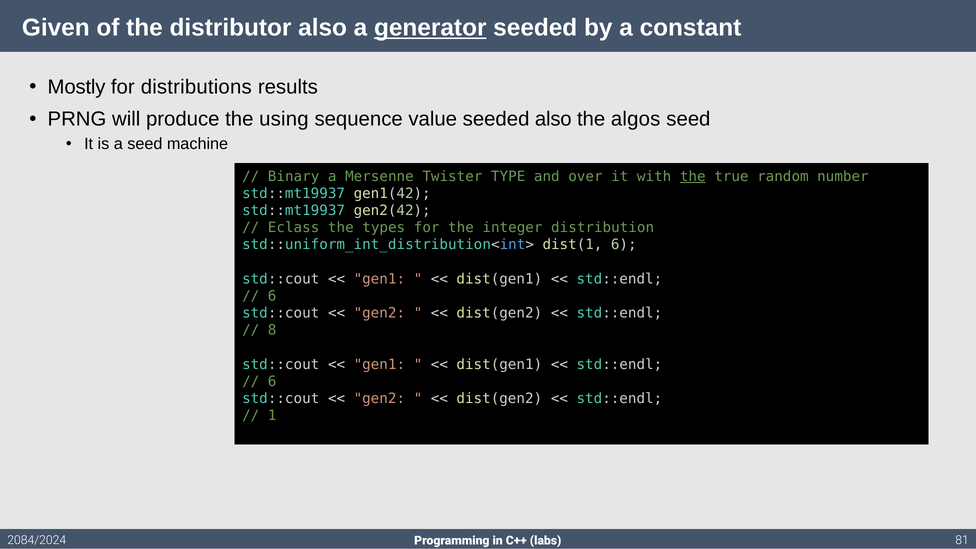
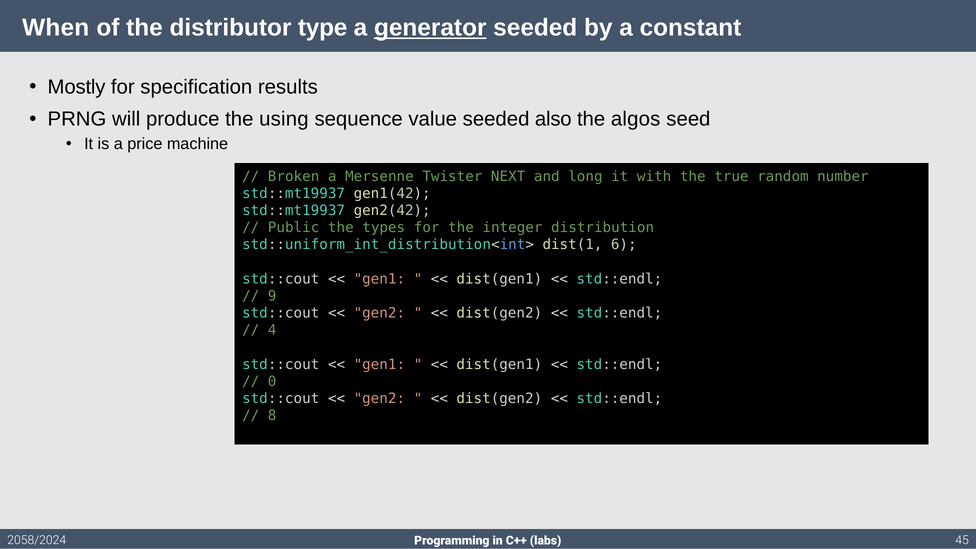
Given: Given -> When (56, 28)
distributor also: also -> type (323, 28)
distributions: distributions -> specification (196, 87)
a seed: seed -> price (145, 144)
Binary: Binary -> Broken (294, 176)
TYPE: TYPE -> NEXT (508, 176)
over: over -> long (585, 176)
the underline: present -> none (693, 176)
Eclass: Eclass -> Public (294, 228)
6: 6 -> 9 (272, 296)
8: 8 -> 4 (272, 330)
6: 6 -> 0 (272, 381)
1: 1 -> 8 (272, 416)
2084/2024: 2084/2024 -> 2058/2024 (37, 540)
81: 81 -> 45 (962, 540)
